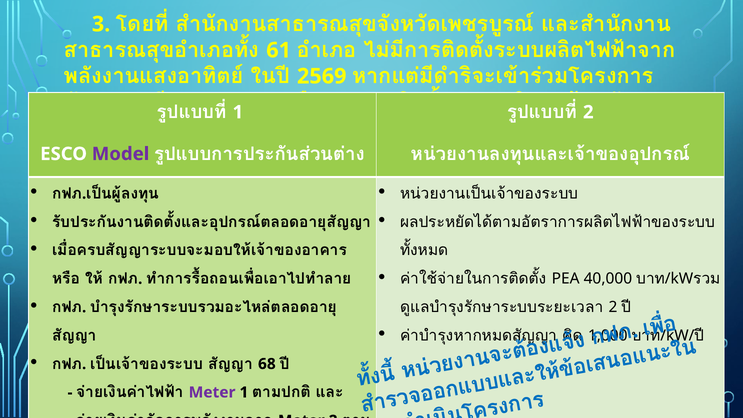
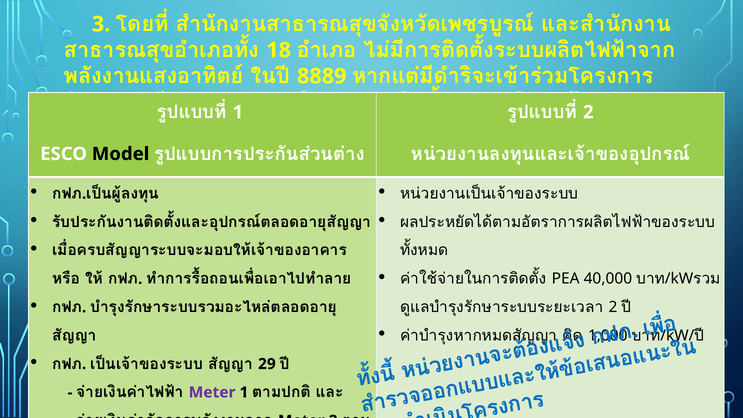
61: 61 -> 18 (279, 50)
2569: 2569 -> 8889 (322, 76)
Model colour: purple -> black (121, 154)
68: 68 -> 29 (267, 364)
